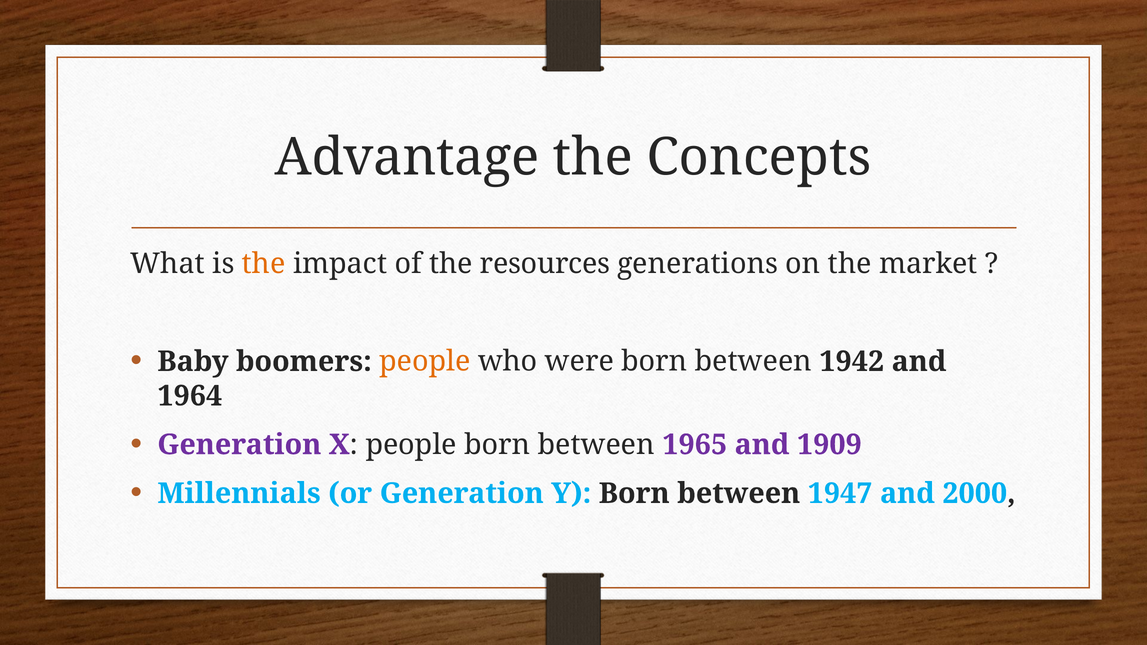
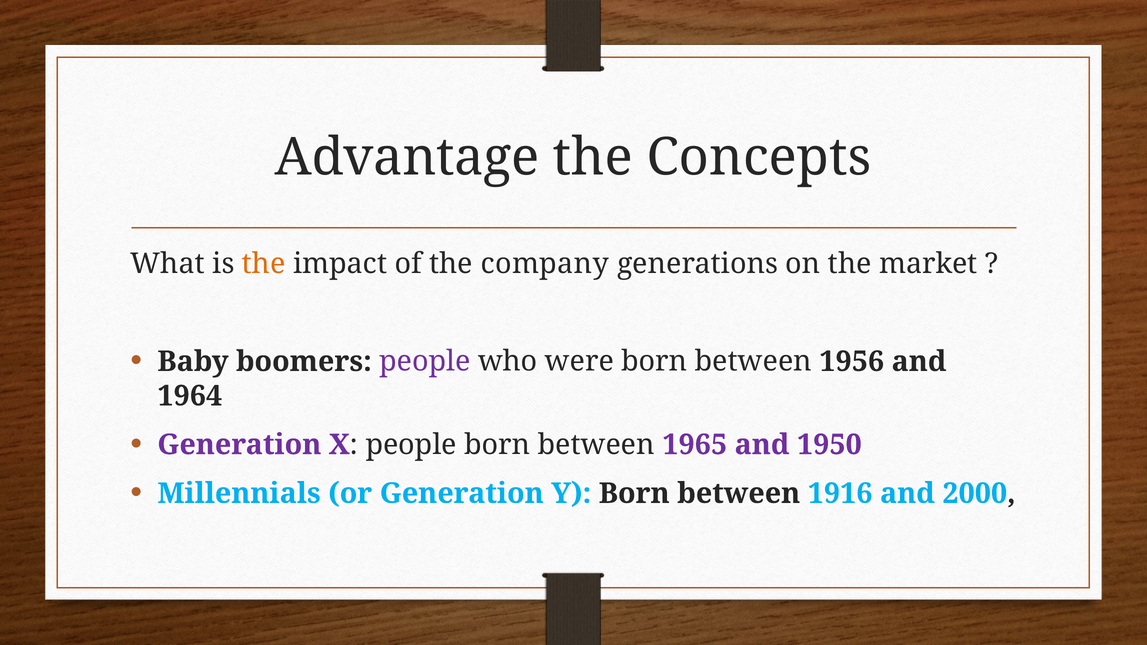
resources: resources -> company (545, 264)
people colour: orange -> purple (425, 362)
1942: 1942 -> 1956 (852, 362)
1909: 1909 -> 1950 (829, 445)
1947: 1947 -> 1916 (840, 494)
